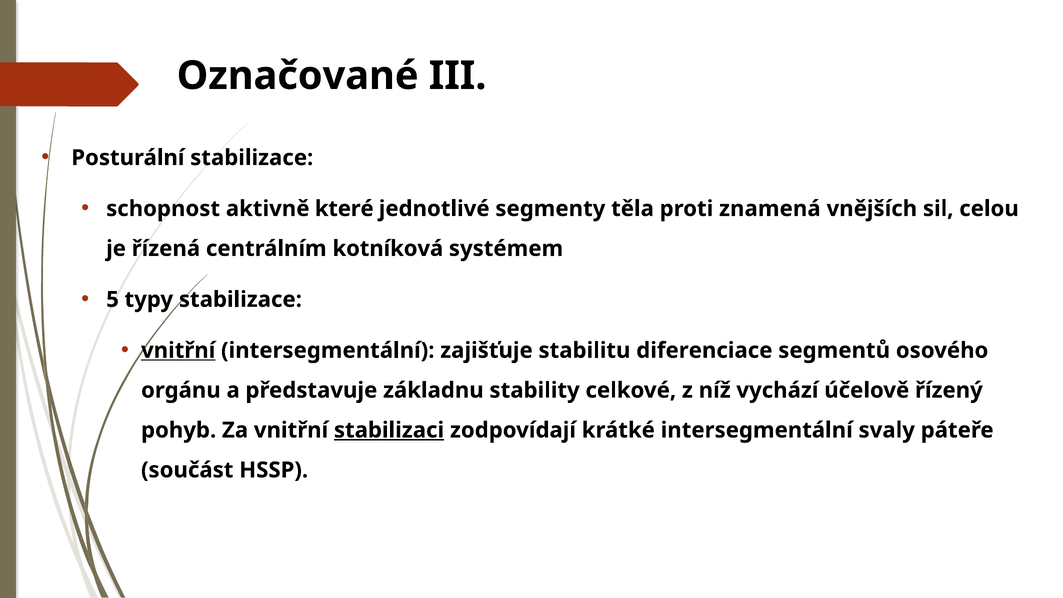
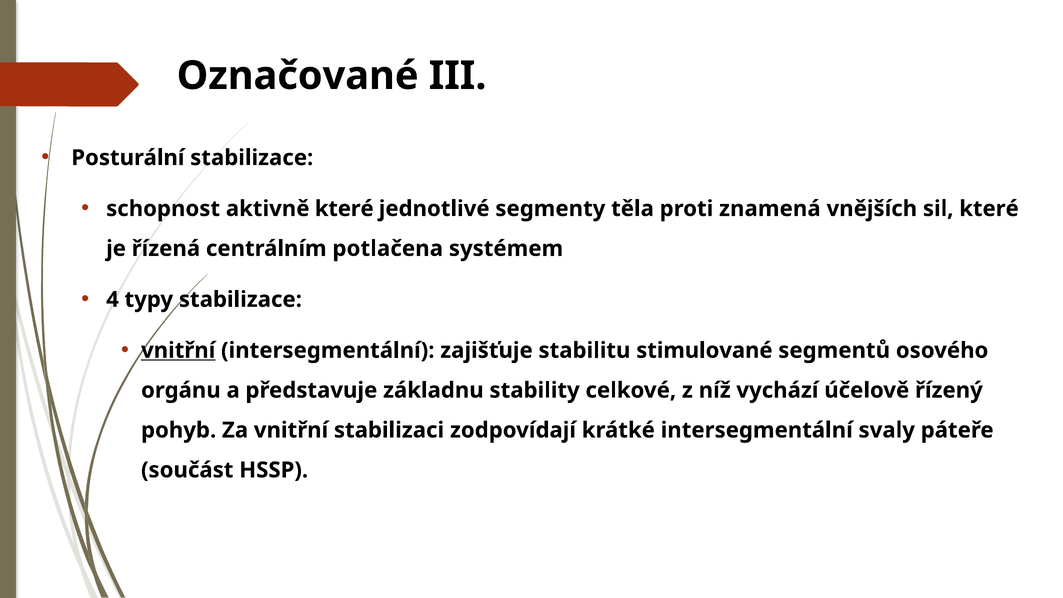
sil celou: celou -> které (989, 209)
kotníková: kotníková -> potlačena (388, 249)
5: 5 -> 4 (113, 300)
diferenciace: diferenciace -> stimulované (704, 350)
stabilizaci underline: present -> none (389, 430)
